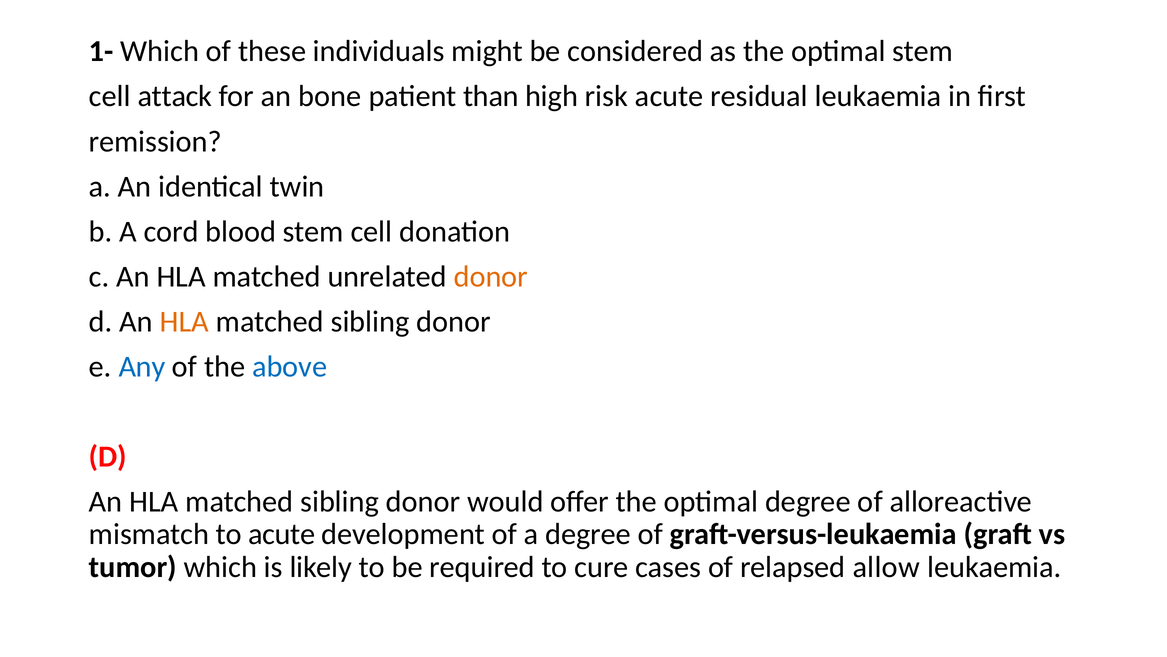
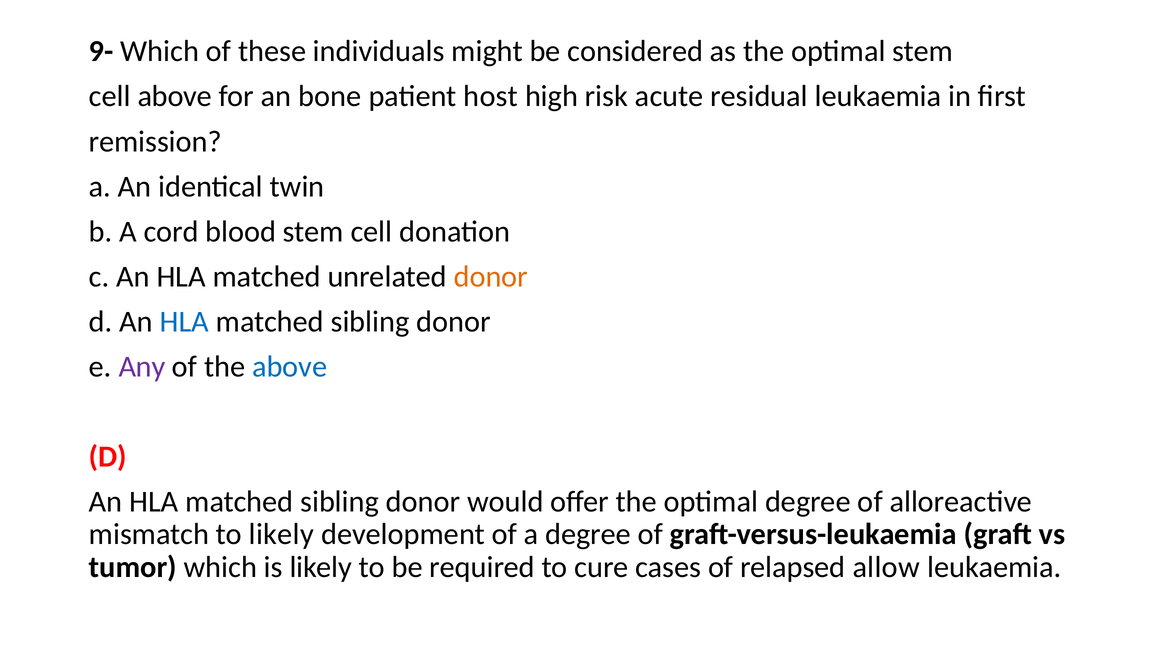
1-: 1- -> 9- (101, 51)
cell attack: attack -> above (175, 96)
than: than -> host (491, 96)
HLA colour: orange -> blue (184, 321)
Any colour: blue -> purple (142, 366)
to acute: acute -> likely (281, 534)
